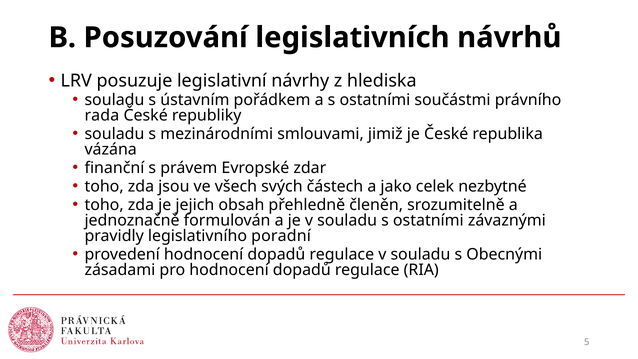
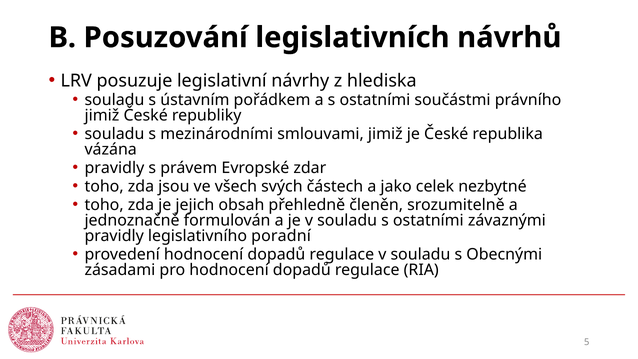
rada: rada -> jimiž (102, 116)
finanční: finanční -> pravidly (114, 168)
